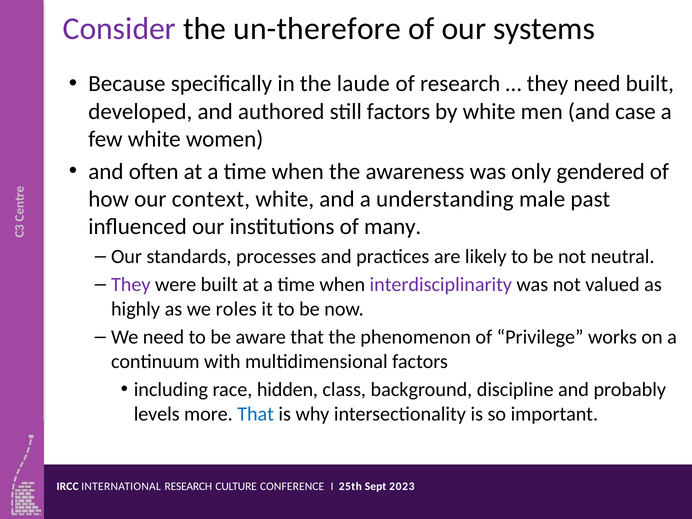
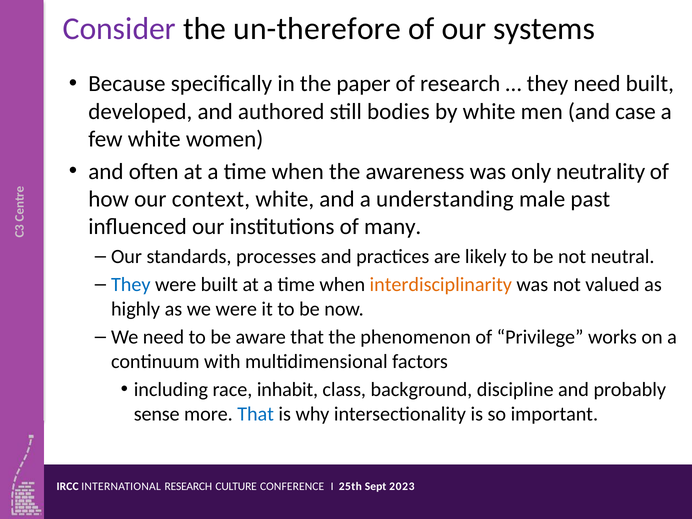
laude: laude -> paper (364, 84)
still factors: factors -> bodies (398, 111)
gendered: gendered -> neutrality (601, 171)
They colour: purple -> blue (131, 285)
interdisciplinarity colour: purple -> orange (441, 285)
we roles: roles -> were (236, 309)
hidden: hidden -> inhabit (287, 390)
levels: levels -> sense (157, 414)
